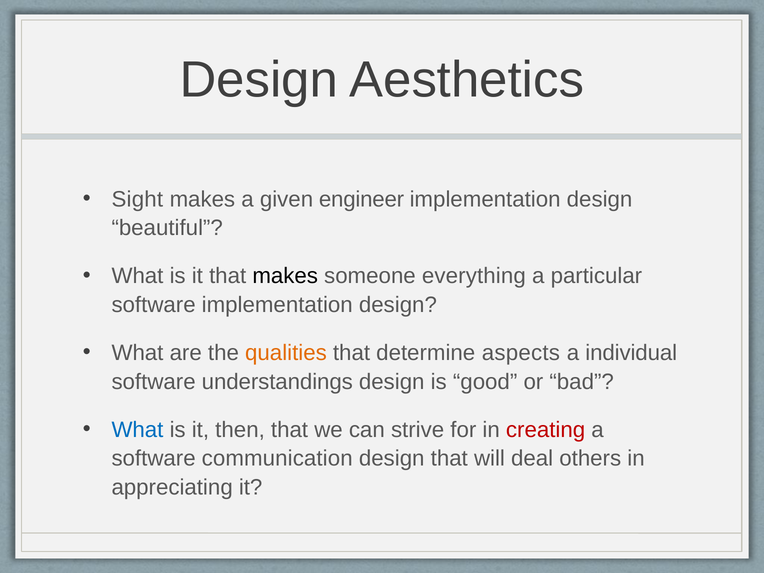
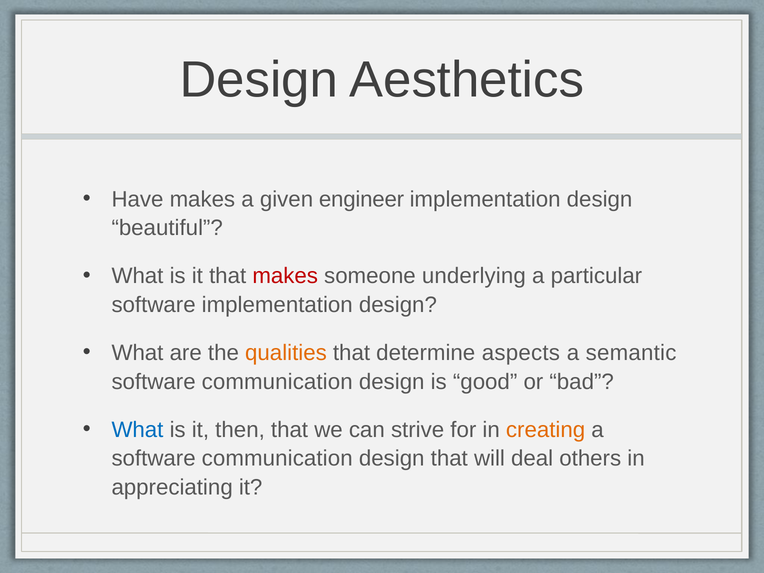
Sight: Sight -> Have (137, 199)
makes colour: black -> red (285, 276)
everything: everything -> underlying (474, 276)
individual: individual -> semantic (631, 353)
understandings: understandings -> communication (277, 382)
creating colour: red -> orange (546, 430)
